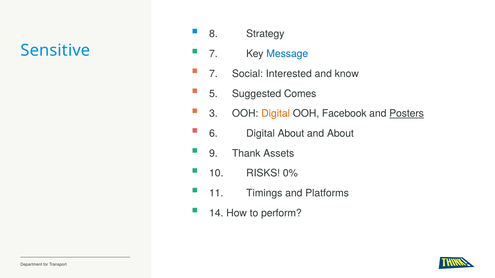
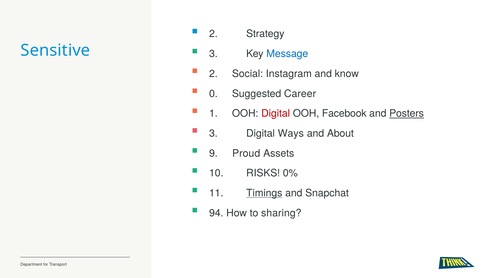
8: 8 -> 2 (213, 34)
7: 7 -> 3 (213, 54)
7: 7 -> 2 (213, 74)
Interested: Interested -> Instagram (289, 74)
5: 5 -> 0 (213, 94)
Comes: Comes -> Career (300, 94)
3: 3 -> 1 (213, 114)
Digital colour: orange -> red (276, 114)
6: 6 -> 3 (213, 134)
Digital About: About -> Ways (291, 134)
Thank: Thank -> Proud (246, 154)
Timings underline: none -> present (264, 193)
Platforms: Platforms -> Snapchat (327, 193)
14: 14 -> 94 (216, 213)
perform: perform -> sharing (281, 213)
